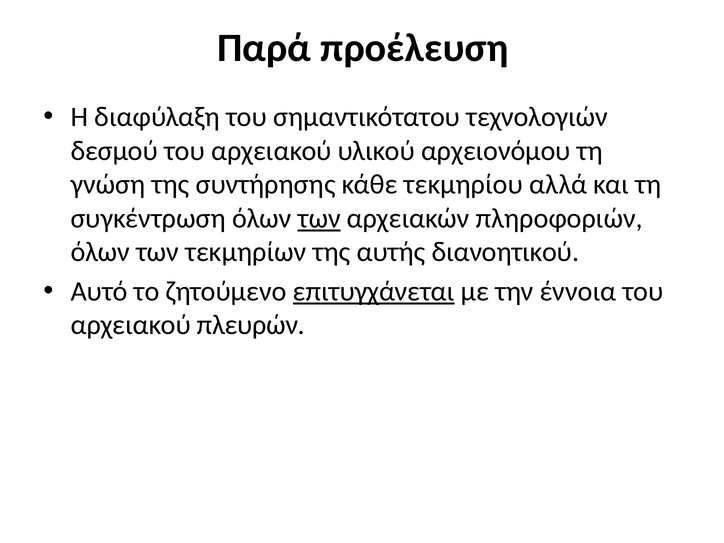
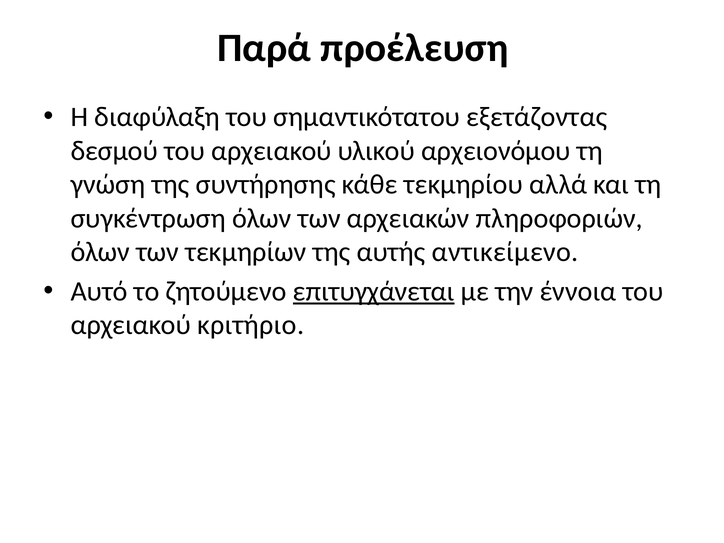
τεχνολογιών: τεχνολογιών -> εξετάζοντας (537, 117)
των underline: present -> none (319, 218)
διανοητικού: διανοητικού -> αντικείμενο (505, 252)
πλευρών: πλευρών -> κριτήριο (251, 325)
